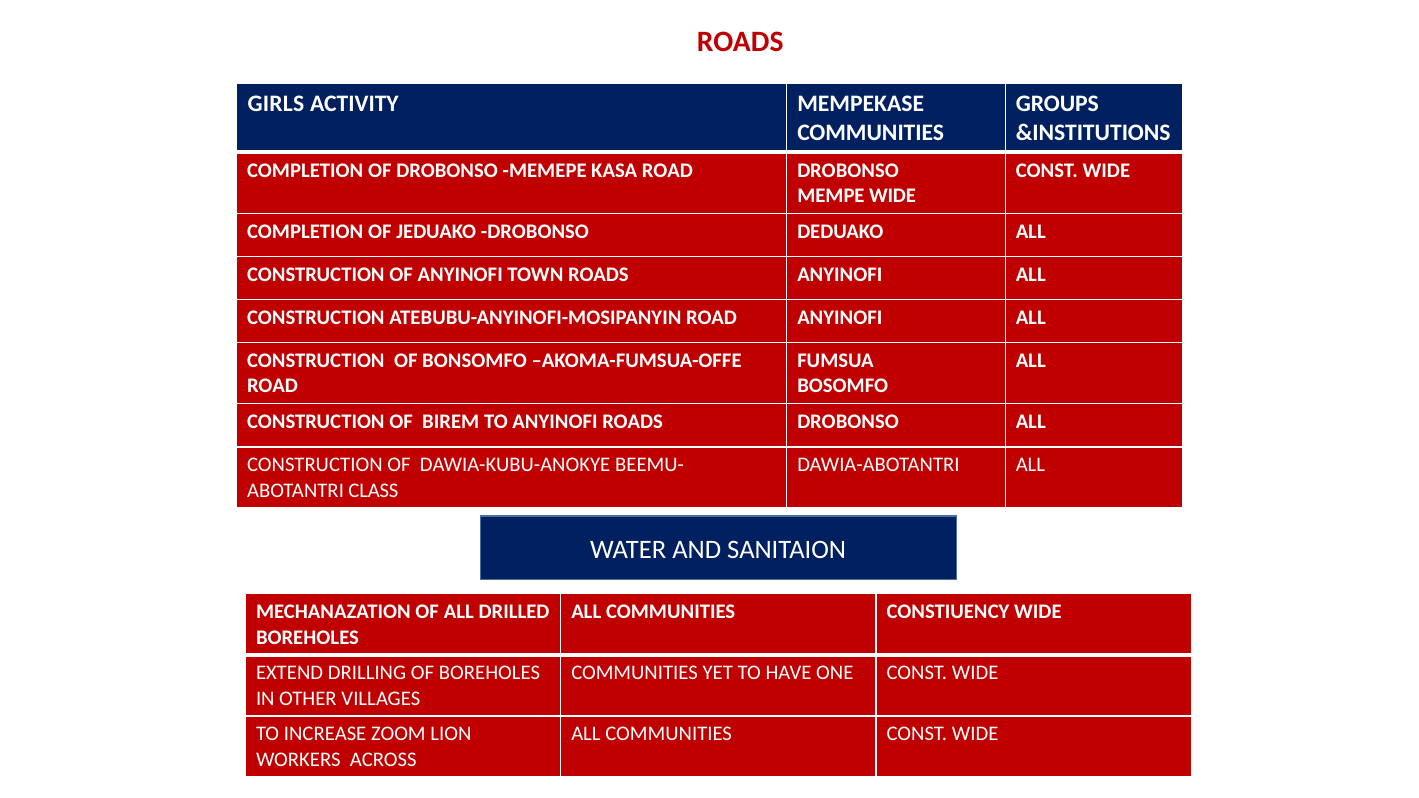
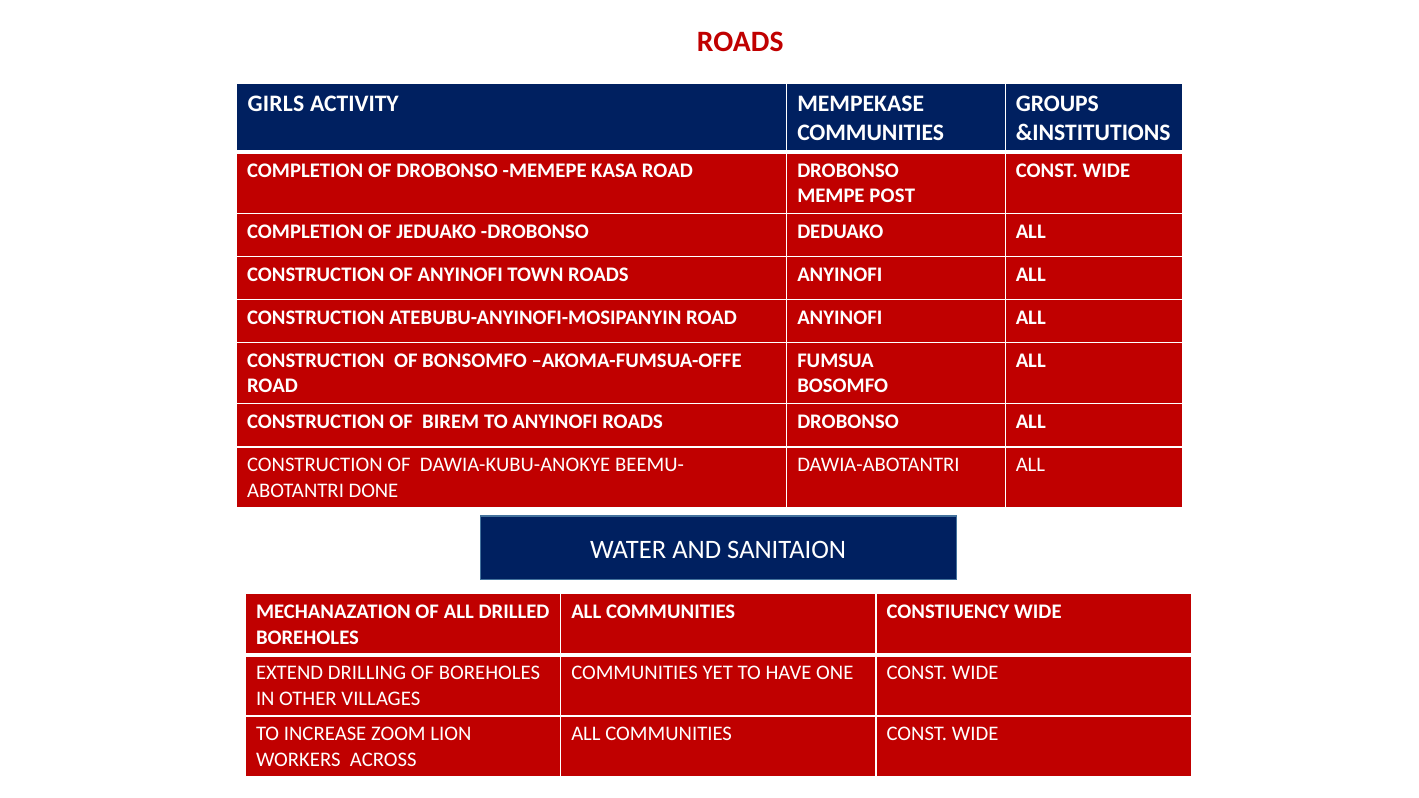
MEMPE WIDE: WIDE -> POST (892, 196)
CLASS: CLASS -> DONE (373, 490)
